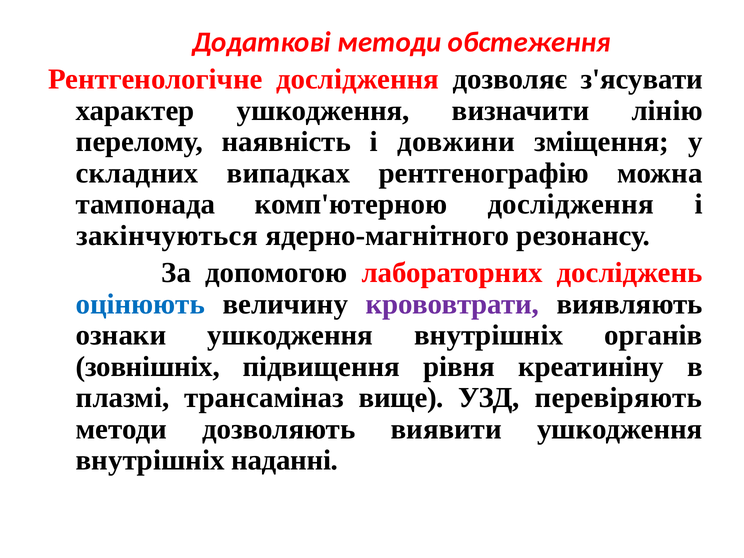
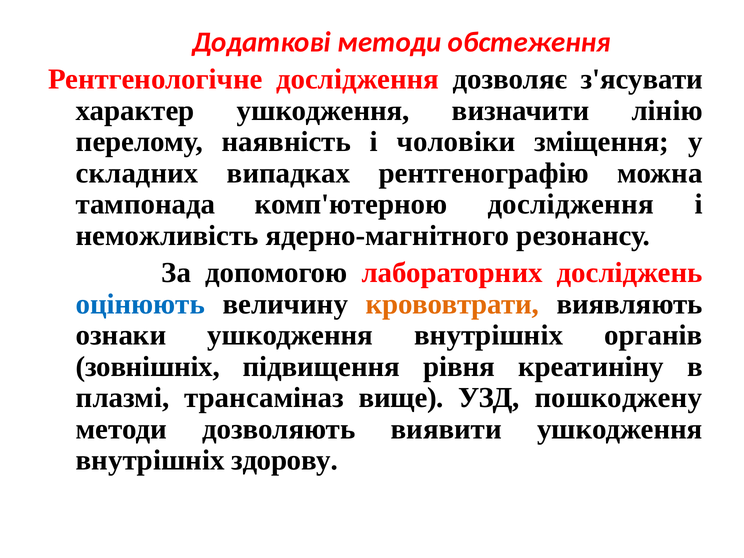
довжини: довжини -> чоловіки (456, 142)
закінчуються: закінчуються -> неможливість (167, 236)
крововтрати colour: purple -> orange (452, 304)
перевіряють: перевіряють -> пошкоджену (618, 398)
наданні: наданні -> здорову (285, 460)
